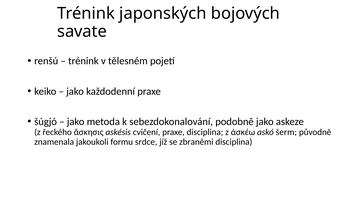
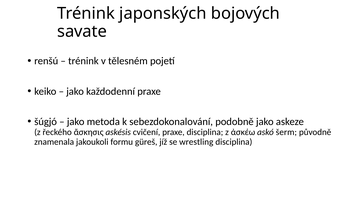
srdce: srdce -> güreš (146, 142)
zbraněmi: zbraněmi -> wrestling (196, 142)
